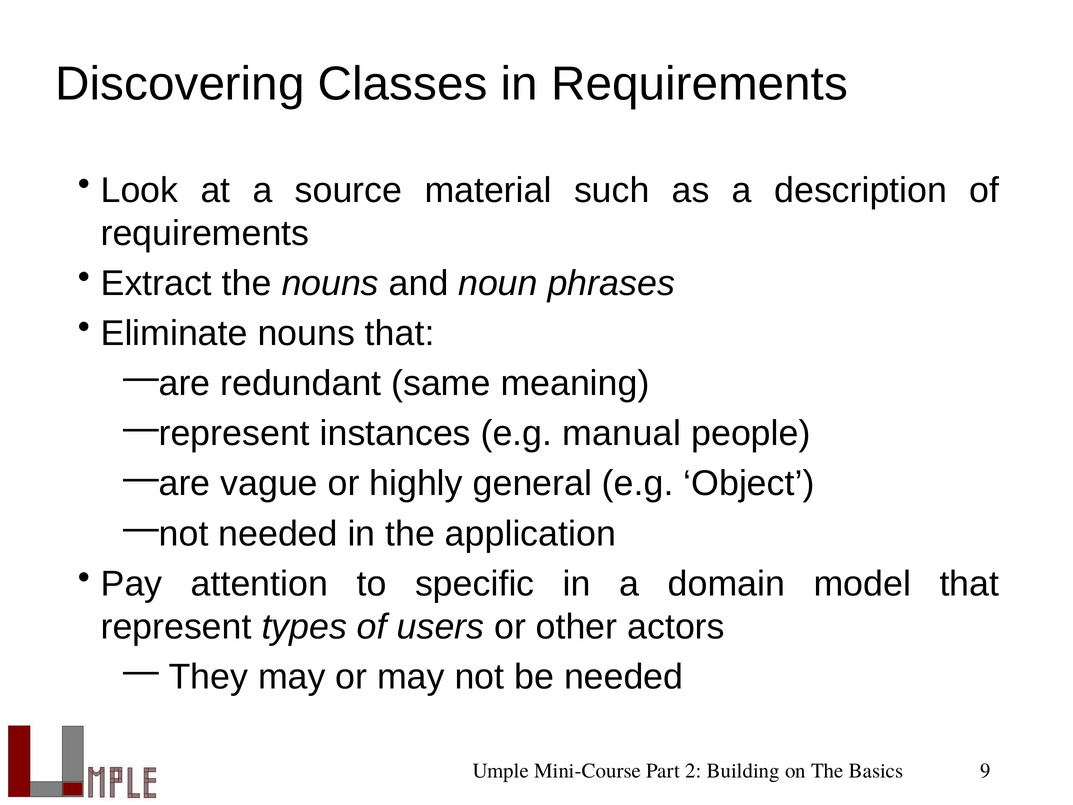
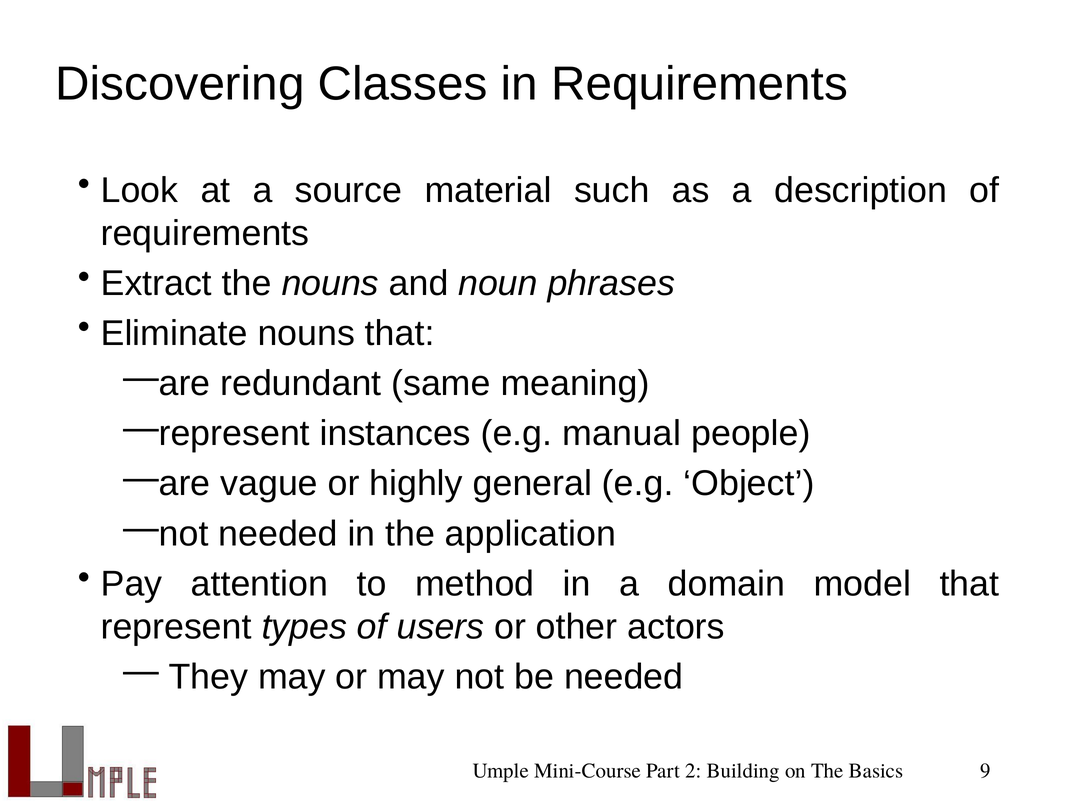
specific: specific -> method (475, 584)
